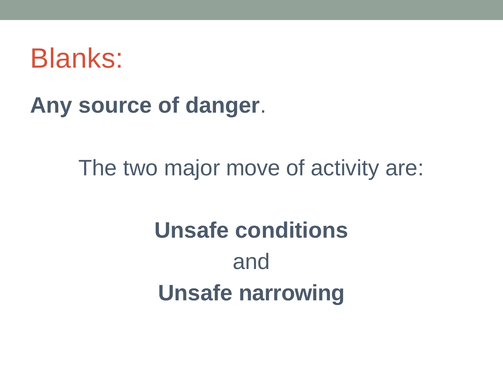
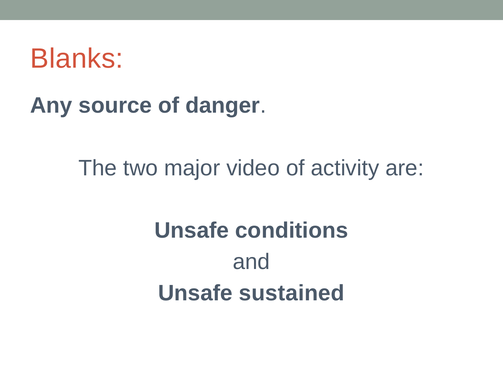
move: move -> video (253, 168)
narrowing: narrowing -> sustained (292, 293)
